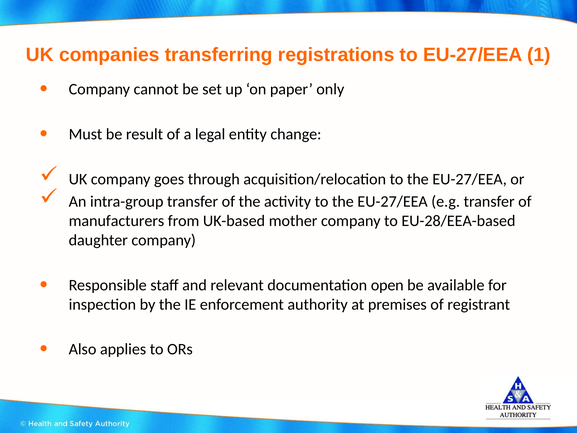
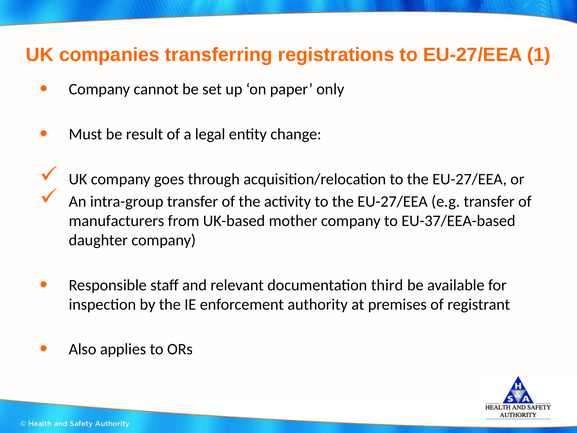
EU-28/EEA-based: EU-28/EEA-based -> EU-37/EEA-based (458, 221)
open: open -> third (387, 285)
